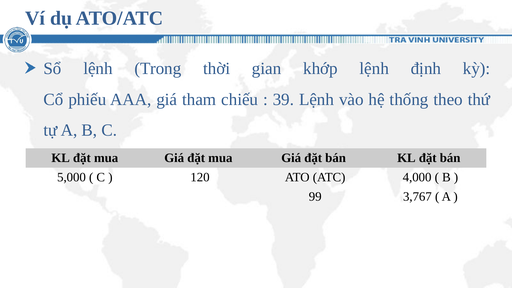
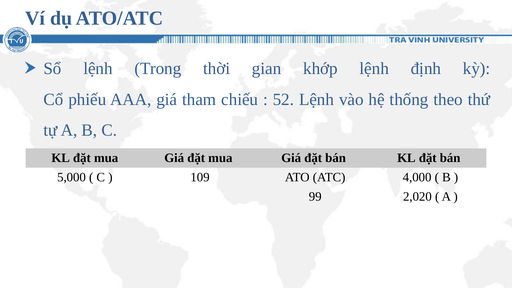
39: 39 -> 52 (283, 99)
120: 120 -> 109 (200, 177)
3,767: 3,767 -> 2,020 (417, 197)
